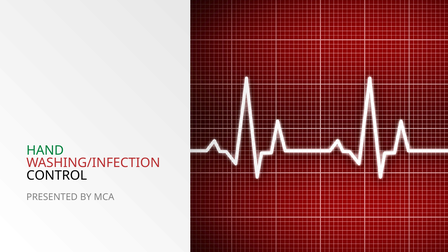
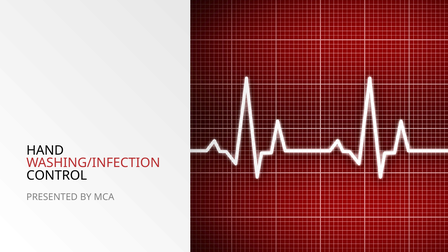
HAND colour: green -> black (45, 150)
